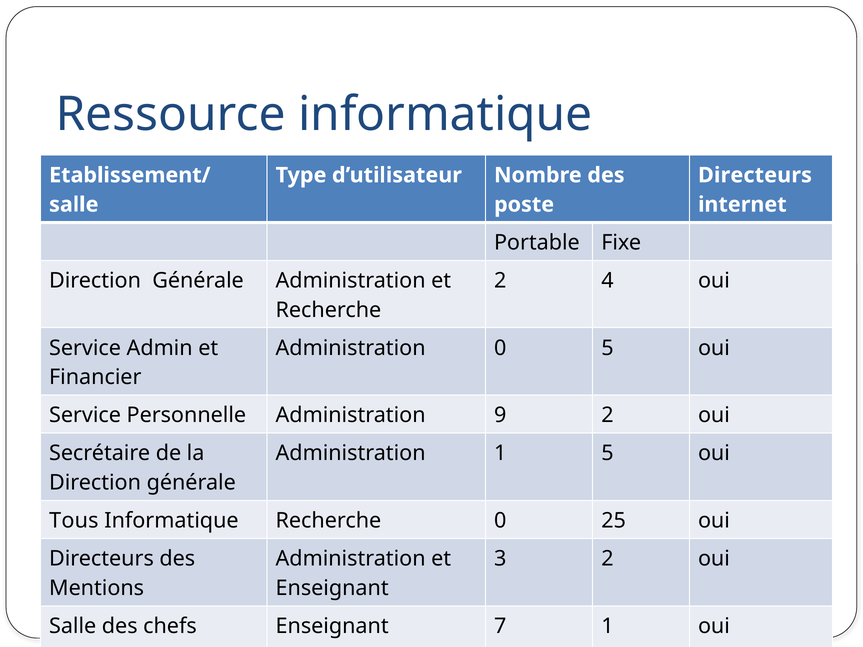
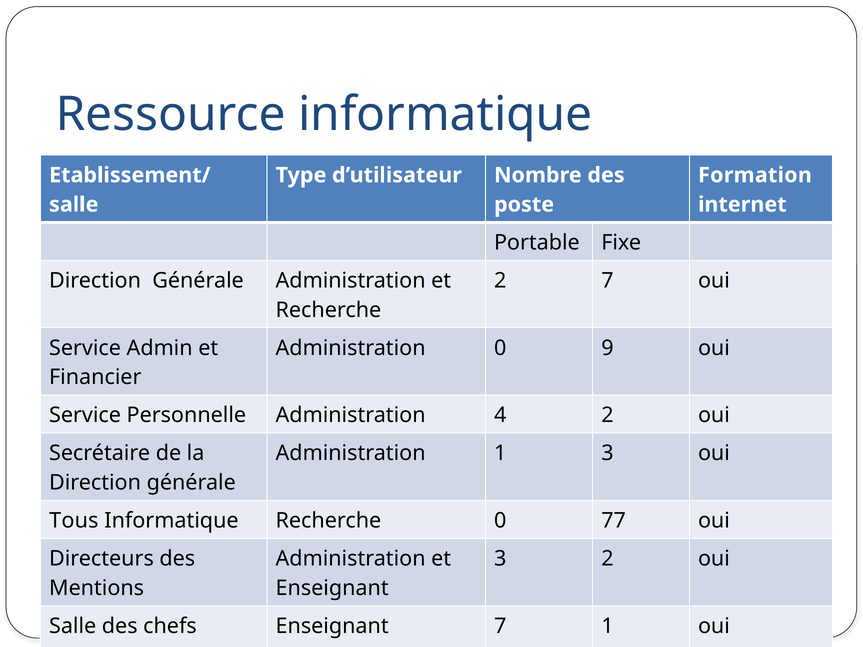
Directeurs: Directeurs -> Formation (755, 175)
2 4: 4 -> 7 (607, 281)
0 5: 5 -> 9 (607, 348)
9: 9 -> 4 (500, 415)
1 5: 5 -> 3 (607, 453)
25: 25 -> 77 (614, 521)
